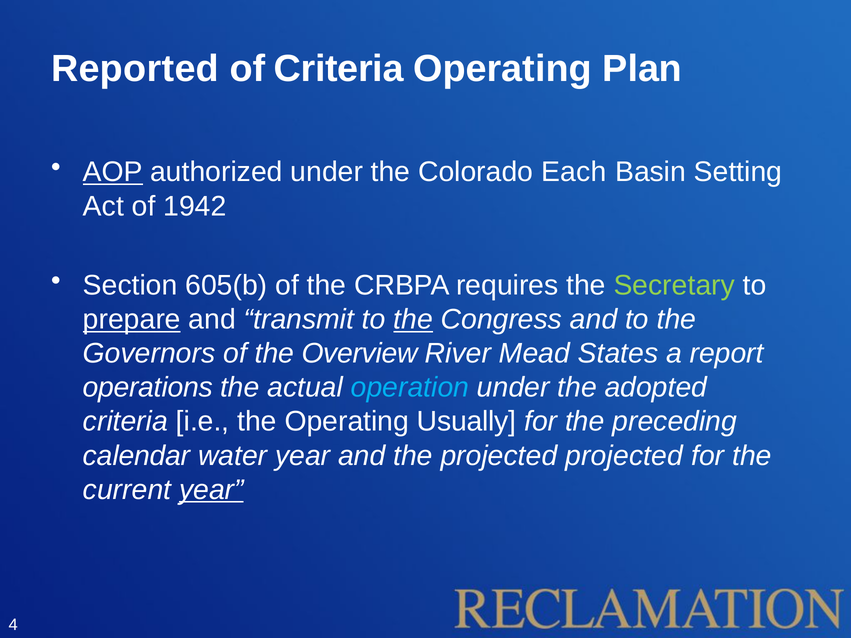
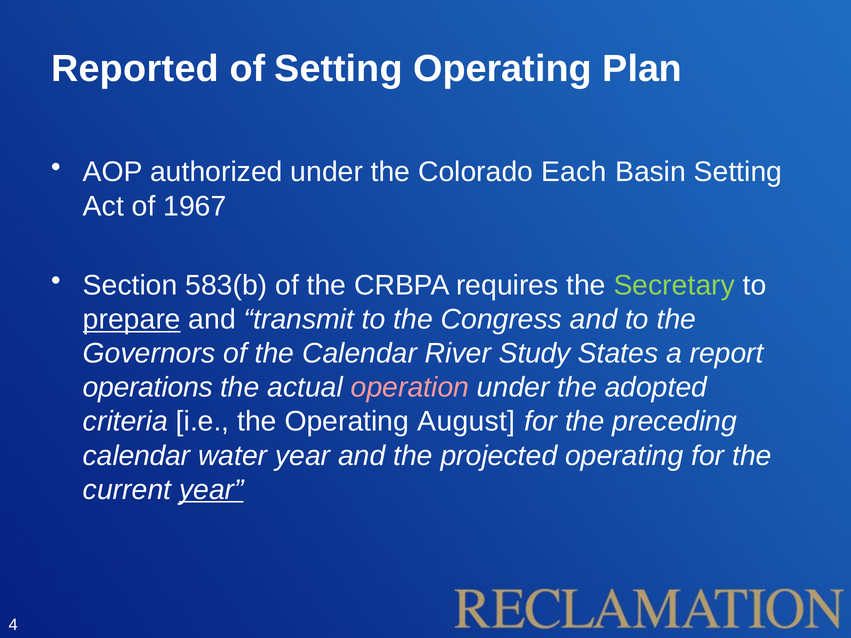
of Criteria: Criteria -> Setting (339, 69)
AOP underline: present -> none (113, 172)
1942: 1942 -> 1967 (195, 206)
605(b: 605(b -> 583(b (226, 286)
the underline: present -> none (413, 320)
the Overview: Overview -> Calendar (360, 354)
Mead: Mead -> Study (535, 354)
operation colour: light blue -> pink (410, 388)
Usually: Usually -> August (466, 422)
projected projected: projected -> operating (624, 456)
